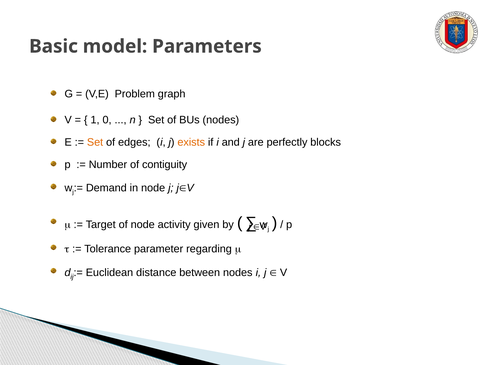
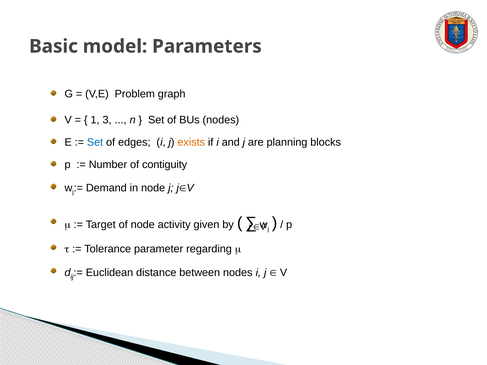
0: 0 -> 3 (107, 120)
Set colour: orange -> blue (95, 142)
perfectly: perfectly -> planning (287, 142)
